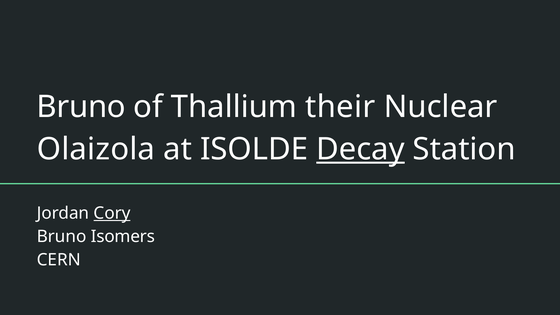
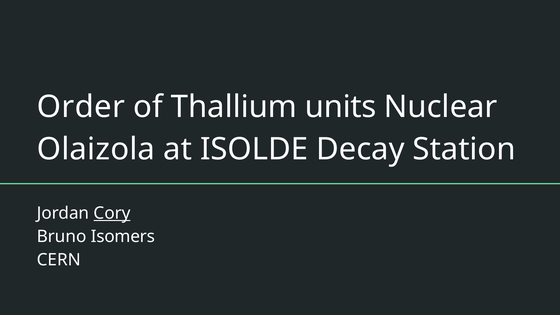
Bruno: Bruno -> Order (81, 107)
their: their -> units (341, 107)
Decay underline: present -> none (360, 149)
